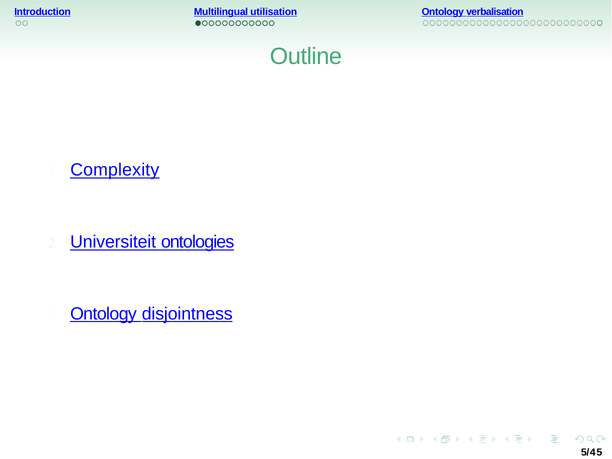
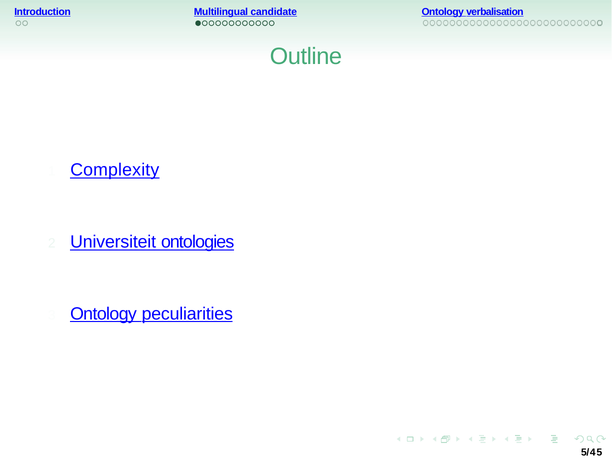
utilisation: utilisation -> candidate (274, 12)
disjointness: disjointness -> peculiarities (187, 314)
